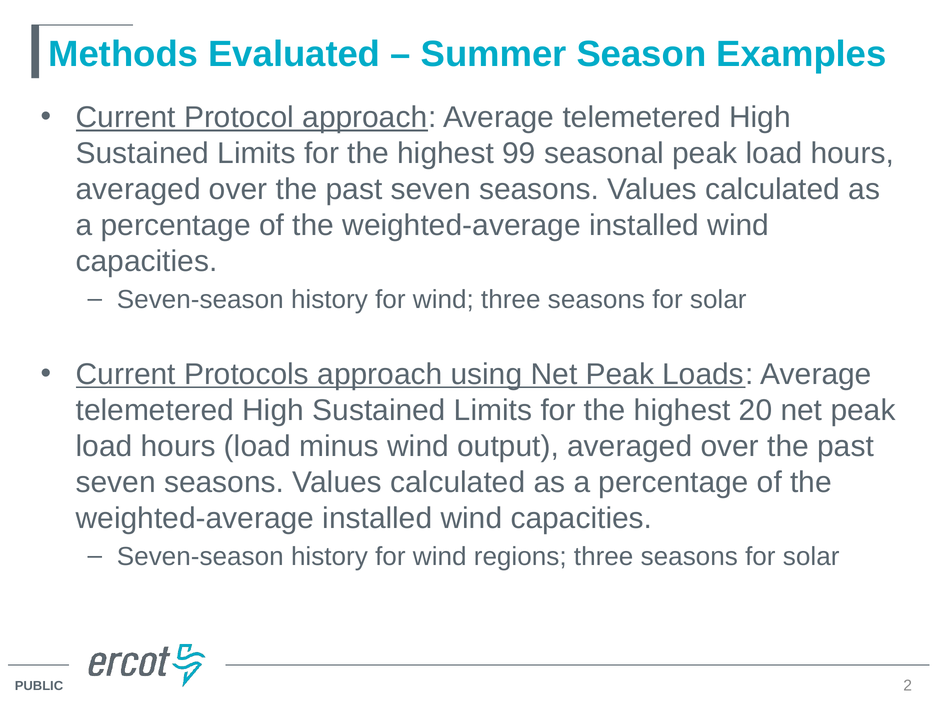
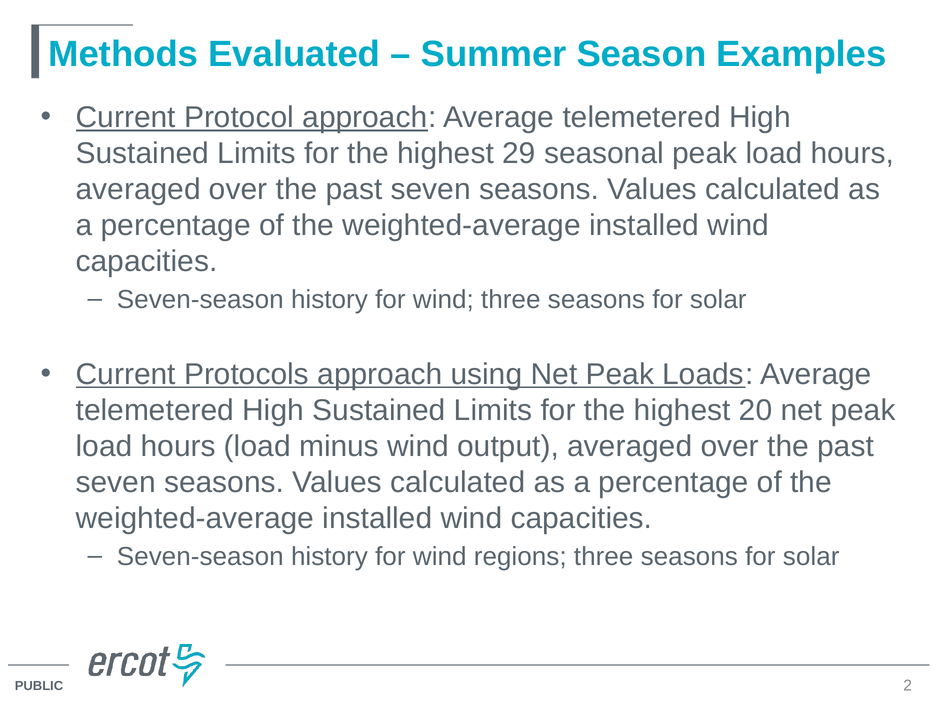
99: 99 -> 29 (519, 153)
